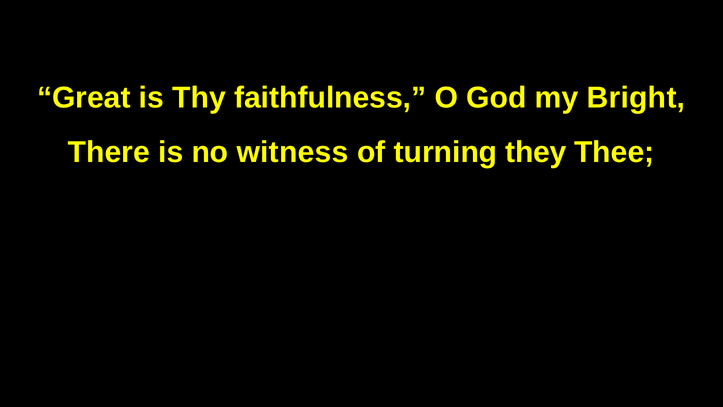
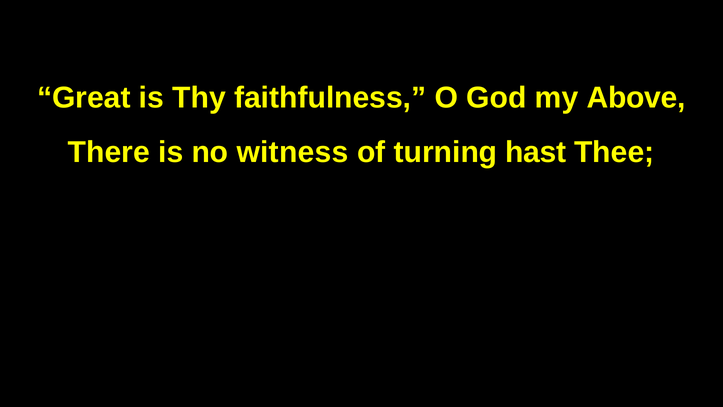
Bright: Bright -> Above (636, 98)
they: they -> hast (536, 152)
